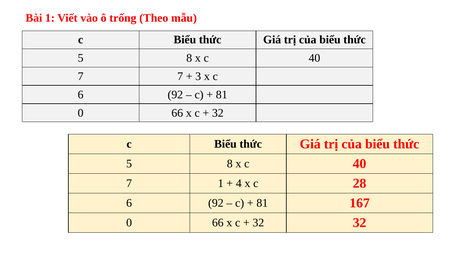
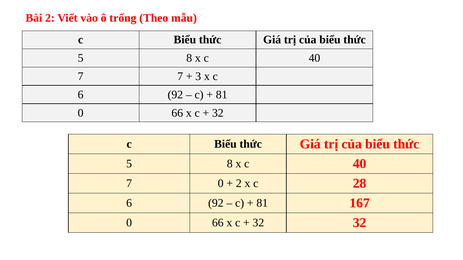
Bài 1: 1 -> 2 (50, 18)
7 1: 1 -> 0 (221, 184)
4: 4 -> 2 (239, 184)
